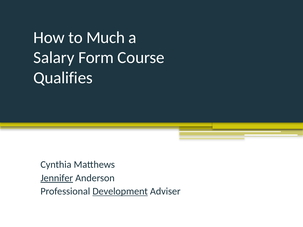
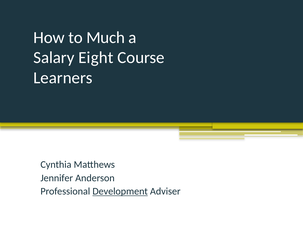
Form: Form -> Eight (96, 58)
Qualifies: Qualifies -> Learners (63, 78)
Jennifer underline: present -> none (57, 178)
